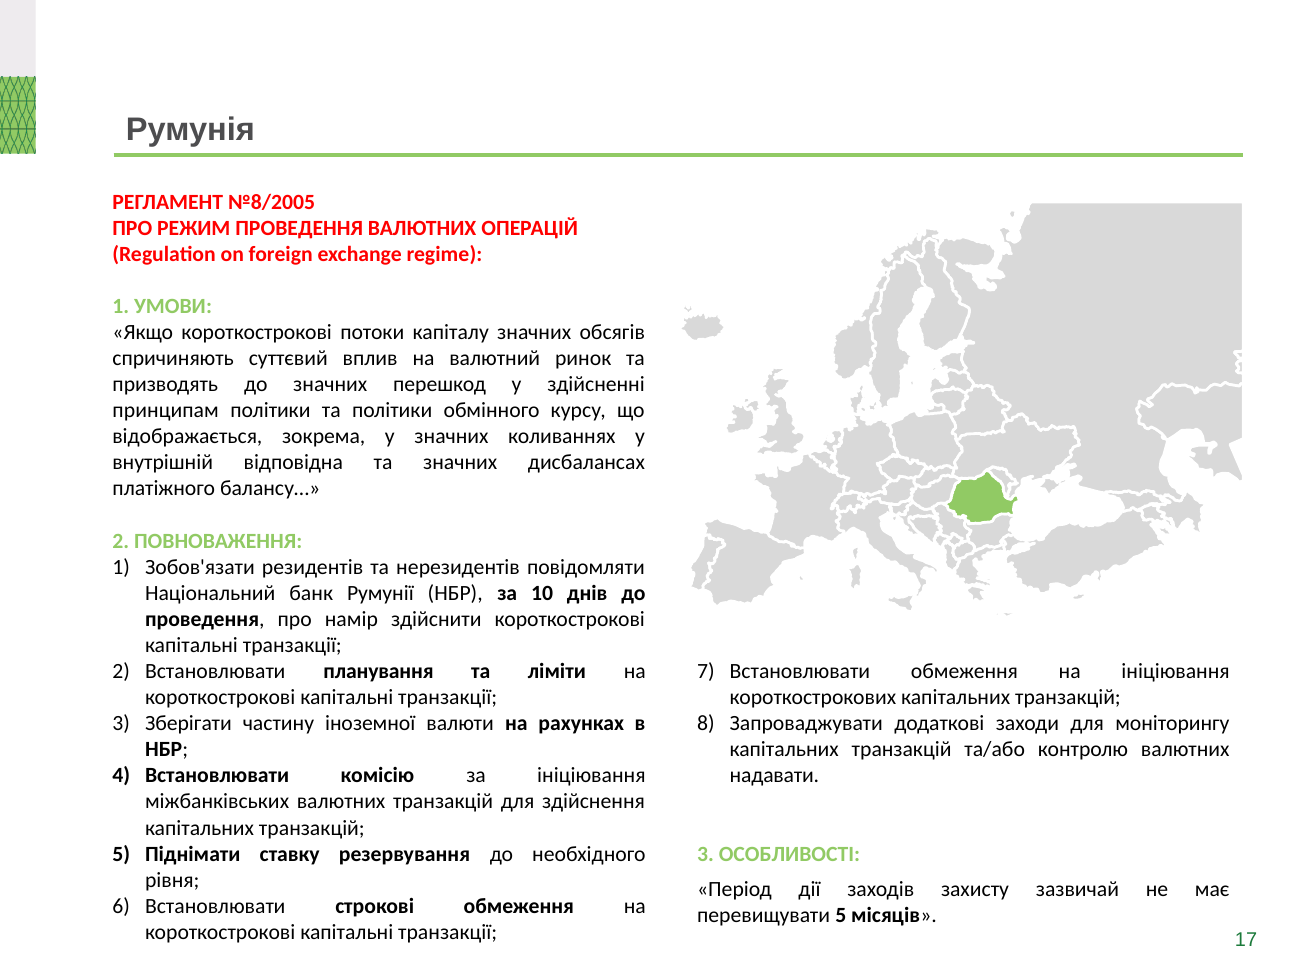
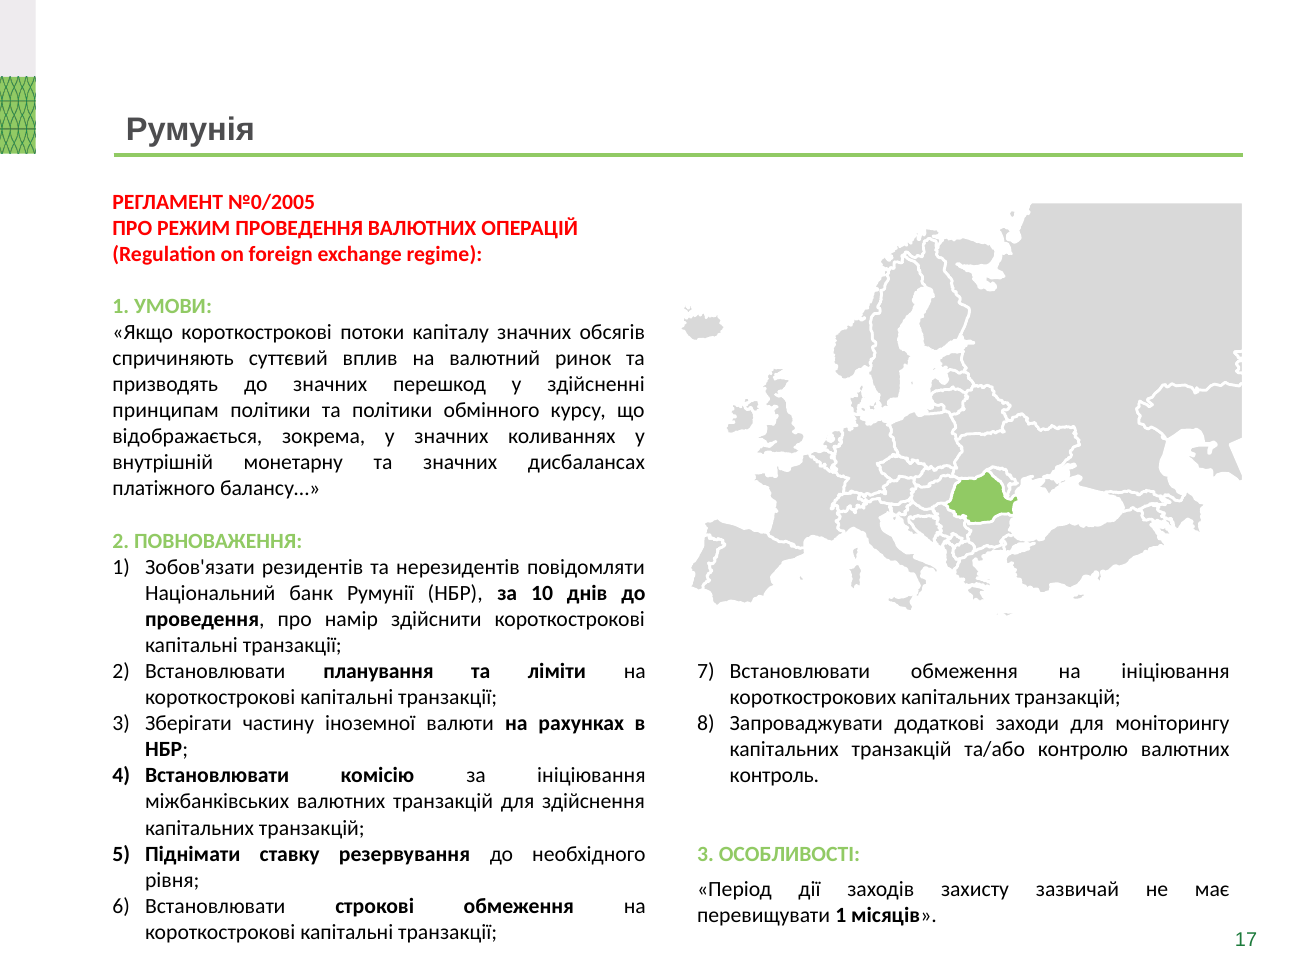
№8/2005: №8/2005 -> №0/2005 (272, 202)
відповідна: відповідна -> монетарну (293, 463)
надавати: надавати -> контроль (774, 776)
перевищувати 5: 5 -> 1 (841, 916)
